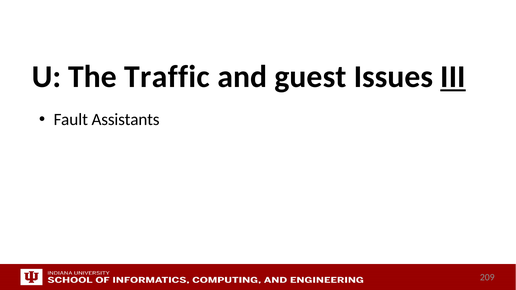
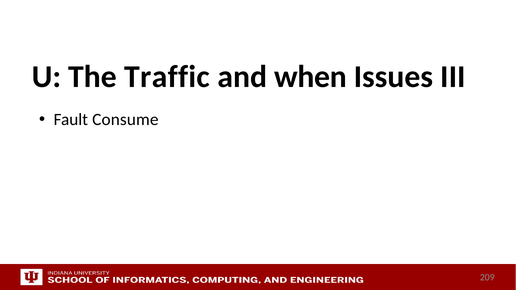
guest: guest -> when (311, 77)
III underline: present -> none (453, 77)
Assistants: Assistants -> Consume (125, 120)
